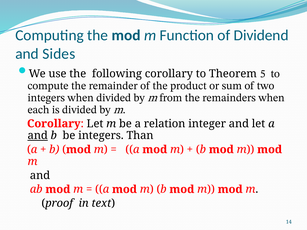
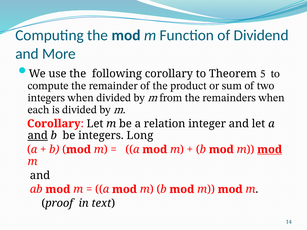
Sides: Sides -> More (59, 54)
Than: Than -> Long (140, 136)
mod underline: none -> present (270, 150)
